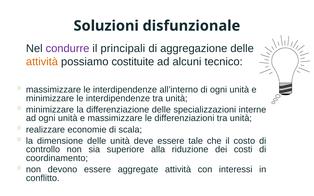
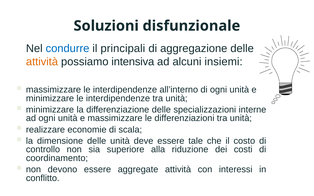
condurre colour: purple -> blue (68, 48)
costituite: costituite -> intensiva (133, 62)
tecnico: tecnico -> insiemi (224, 62)
